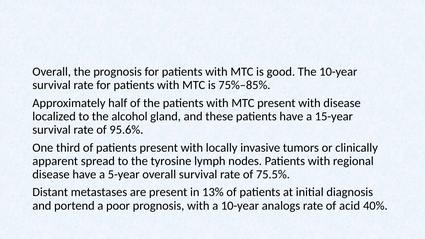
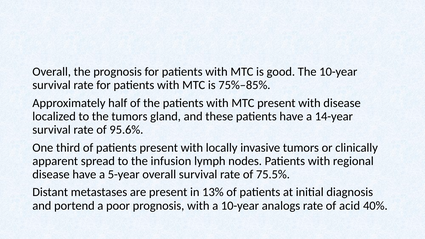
the alcohol: alcohol -> tumors (129, 116)
15-year: 15-year -> 14-year (334, 116)
tyrosine: tyrosine -> infusion (171, 161)
